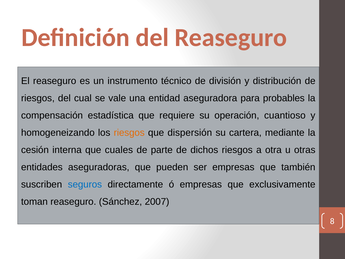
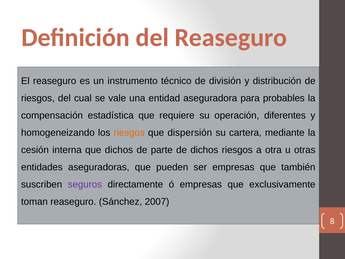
cuantioso: cuantioso -> diferentes (285, 115)
que cuales: cuales -> dichos (119, 150)
seguros colour: blue -> purple (85, 184)
